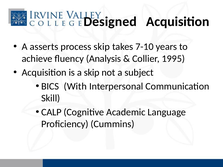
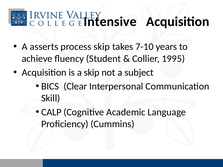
Designed: Designed -> Intensive (110, 22)
Analysis: Analysis -> Student (104, 59)
With: With -> Clear (75, 86)
